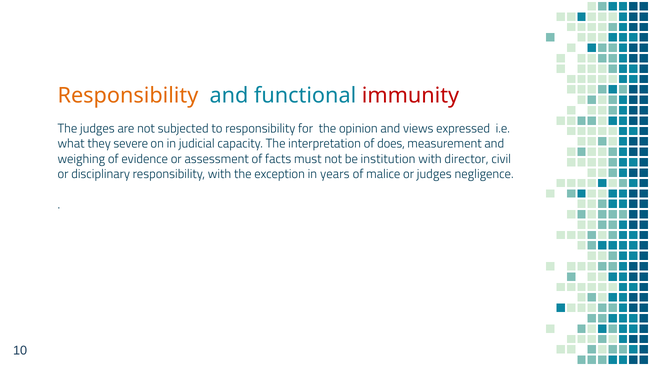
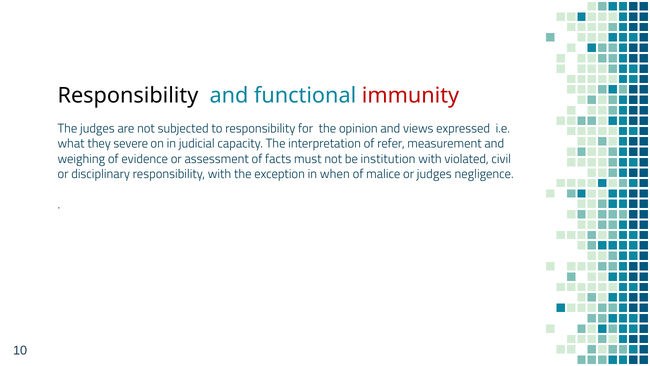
Responsibility colour: orange -> black (128, 96)
does: does -> refer (391, 144)
director: director -> violated (467, 159)
years: years -> when (335, 174)
